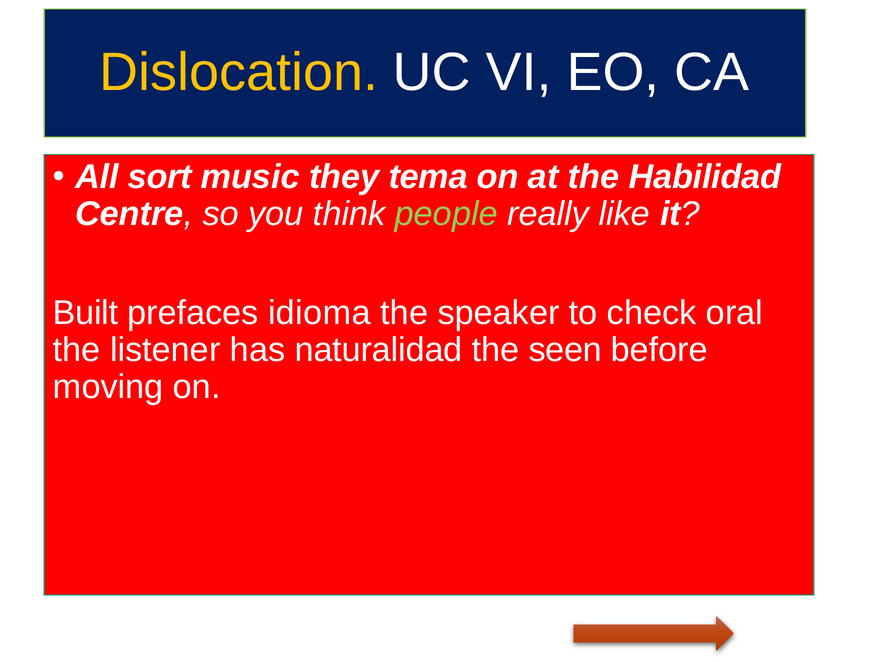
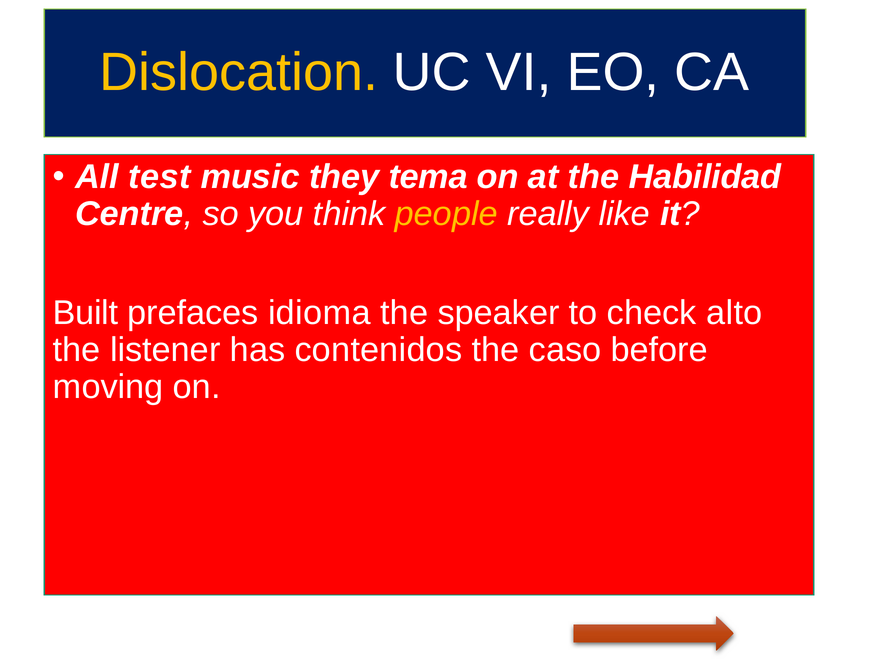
sort: sort -> test (159, 177)
people colour: light green -> yellow (446, 214)
oral: oral -> alto (734, 313)
naturalidad: naturalidad -> contenidos (378, 350)
seen: seen -> caso (565, 350)
